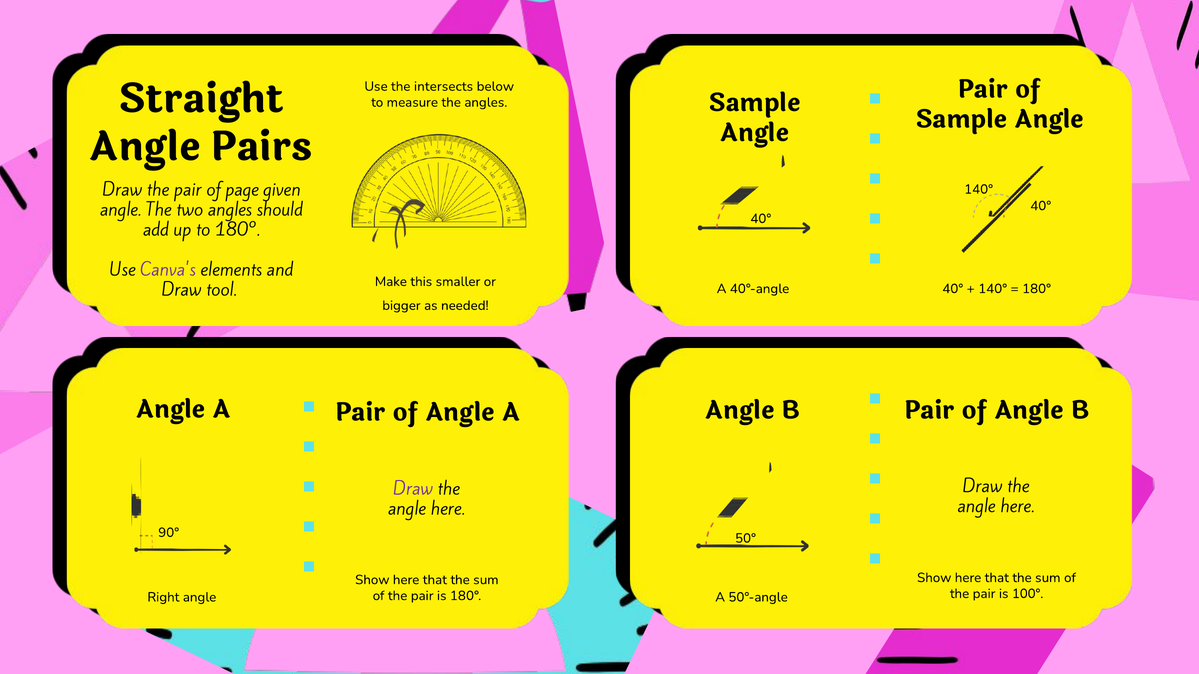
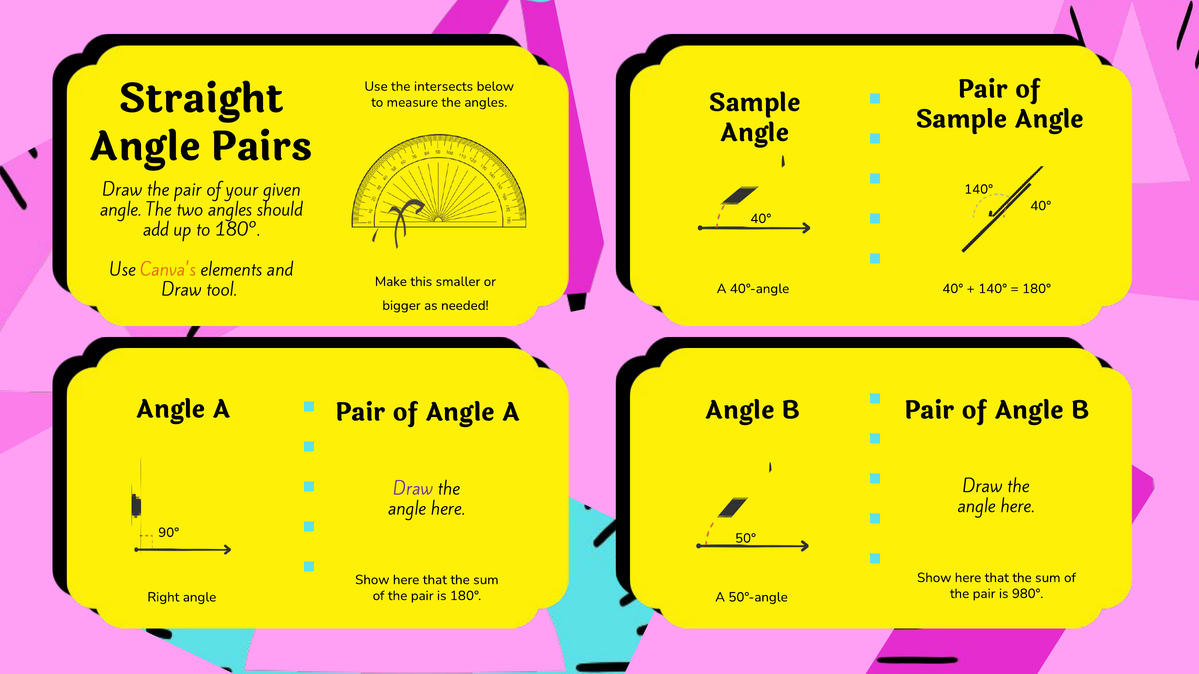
page: page -> your (242, 190)
Canva's colour: purple -> orange (168, 270)
100°: 100° -> 980° (1028, 594)
